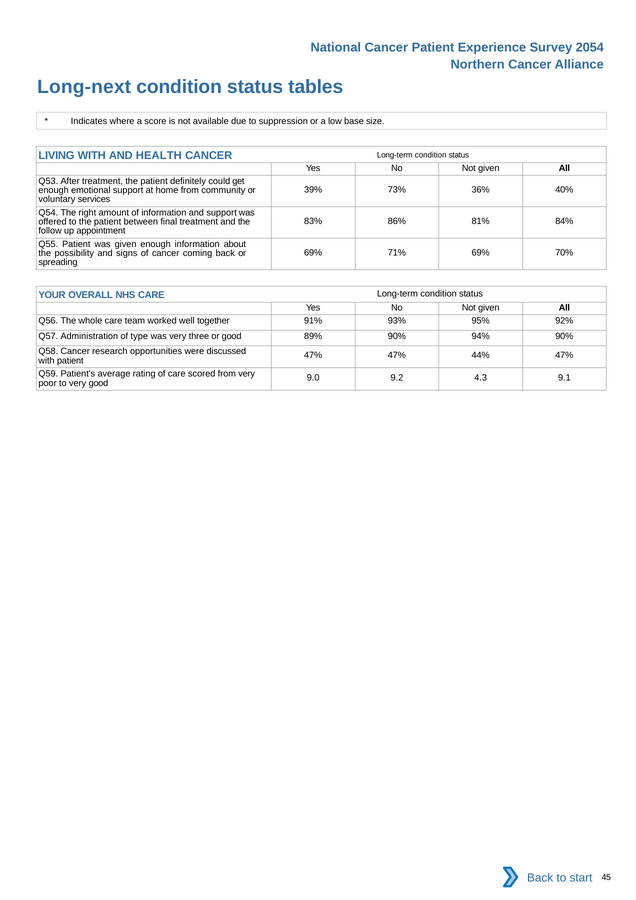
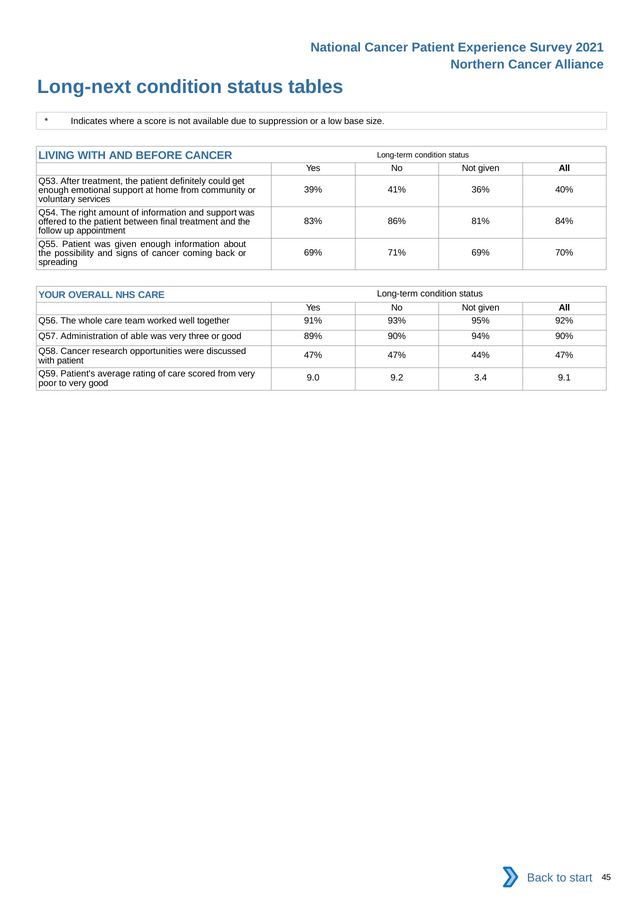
2054: 2054 -> 2021 (590, 47)
HEALTH: HEALTH -> BEFORE (159, 155)
73%: 73% -> 41% (397, 190)
type: type -> able (139, 336)
4.3: 4.3 -> 3.4 (481, 378)
